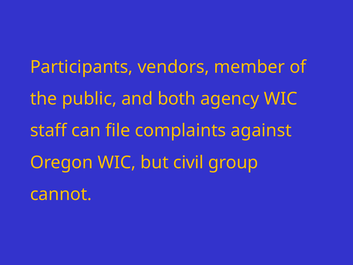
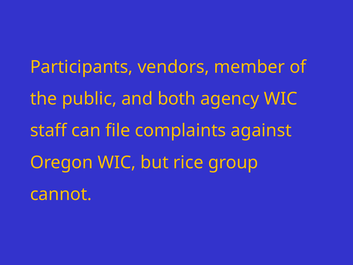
civil: civil -> rice (188, 162)
